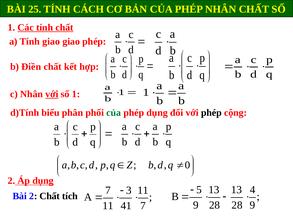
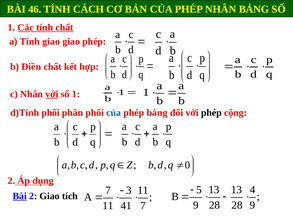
25: 25 -> 46 (35, 9)
NHÂN CHẤT: CHẤT -> BẢNG (254, 9)
d)Tính biểu: biểu -> phối (51, 113)
của colour: green -> blue (114, 113)
phép dụng: dụng -> bảng (157, 113)
Bài underline: none -> present (20, 197)
2 Chất: Chất -> Giao (50, 197)
